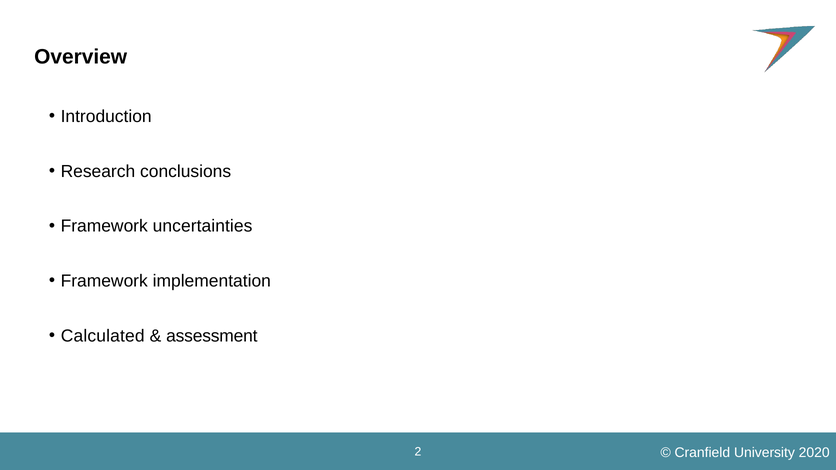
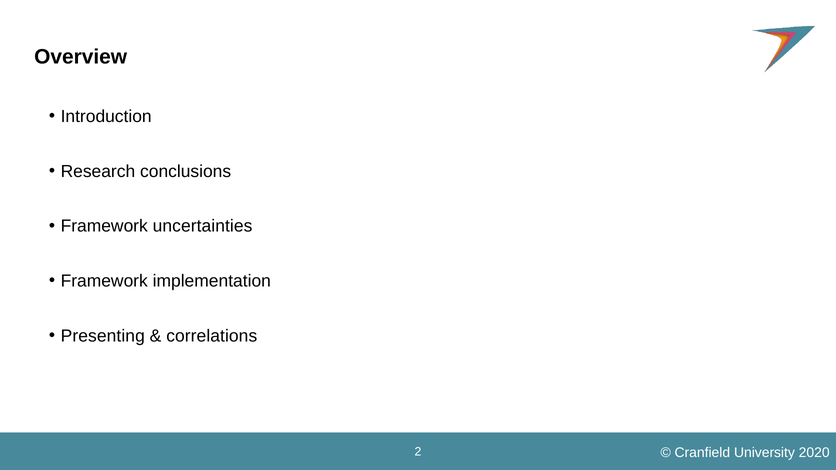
Calculated: Calculated -> Presenting (103, 336)
assessment: assessment -> correlations (212, 336)
